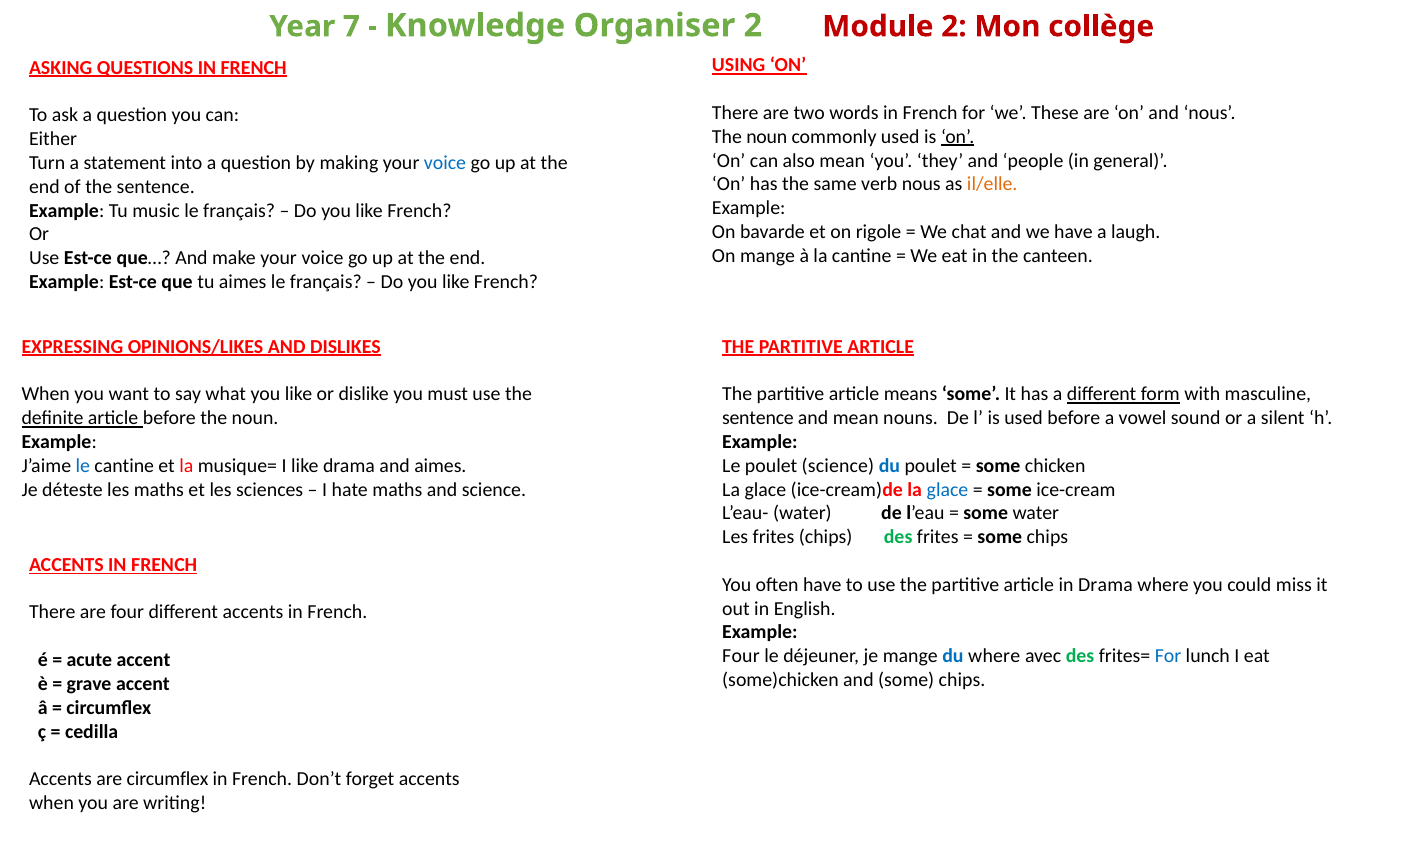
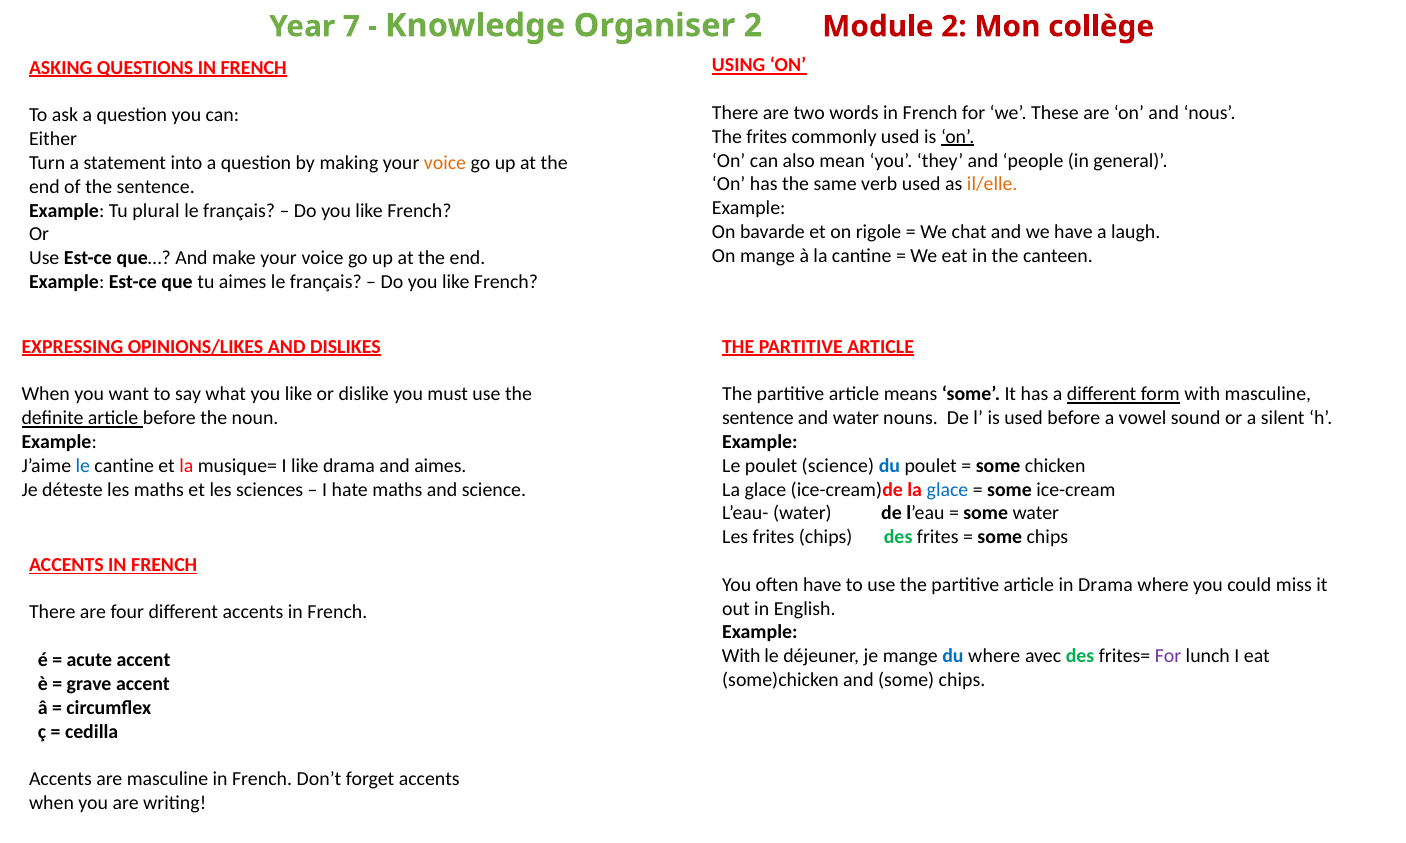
noun: noun -> frites (767, 137)
voice colour: blue -> orange (445, 163)
verb nous: nous -> used (921, 184)
music: music -> plural (156, 211)
and mean: mean -> water (856, 418)
Four: Four -> With (741, 657)
For colour: blue -> purple (1168, 657)
are circumflex: circumflex -> masculine (167, 780)
